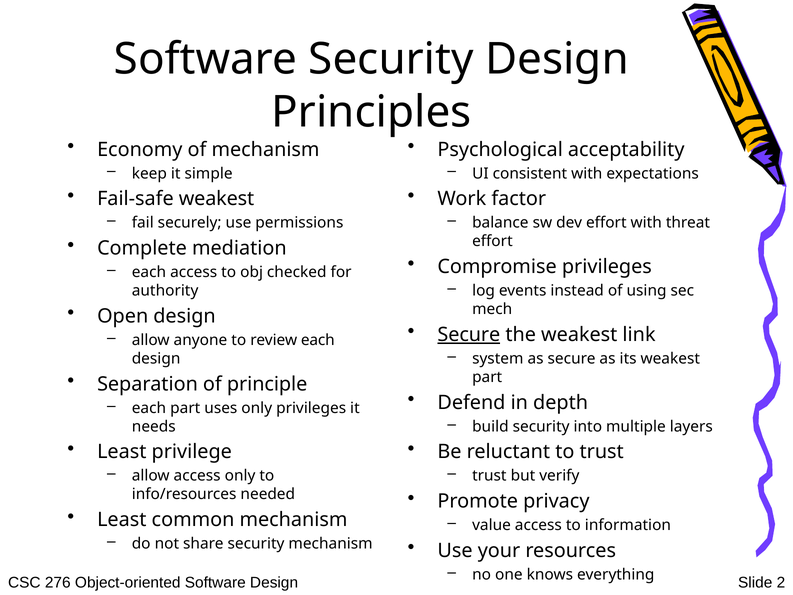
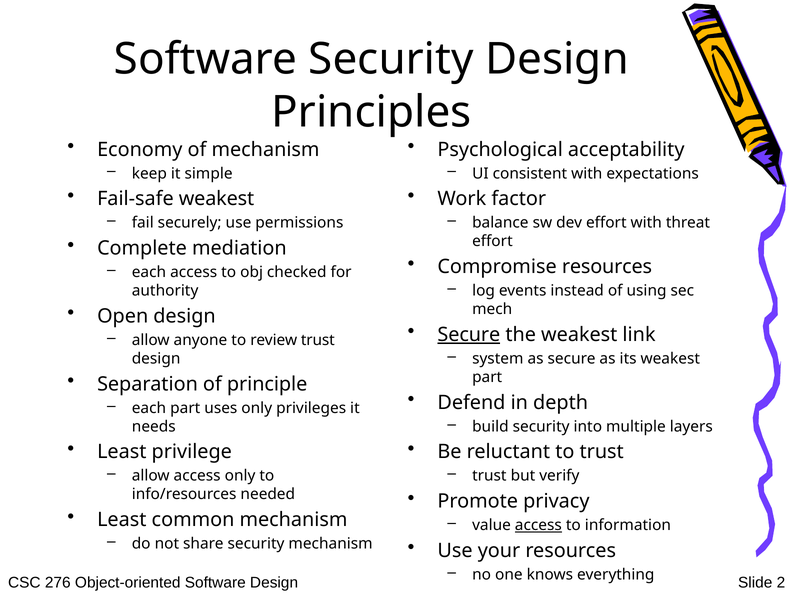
Compromise privileges: privileges -> resources (607, 267)
review each: each -> trust (318, 340)
access underline: none -> present (538, 525)
